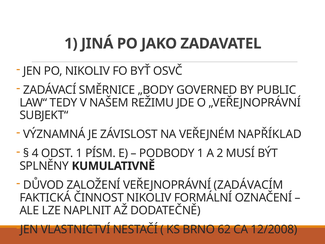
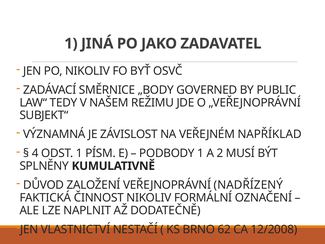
ZADÁVACÍM: ZADÁVACÍM -> NADŘÍZENÝ (248, 185)
